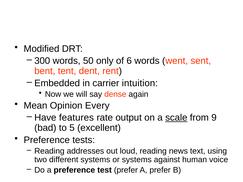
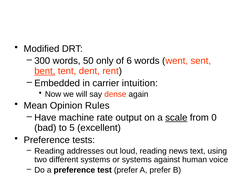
bent underline: none -> present (45, 71)
Every: Every -> Rules (97, 106)
features: features -> machine (77, 118)
9: 9 -> 0 (214, 118)
